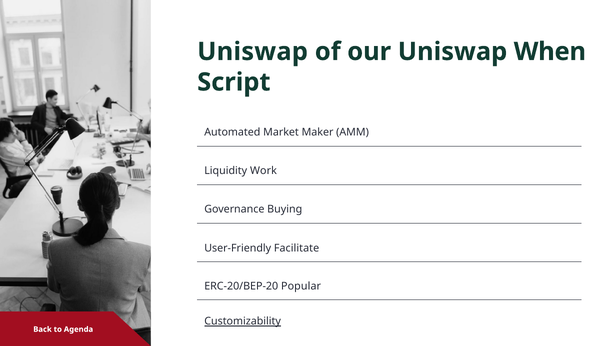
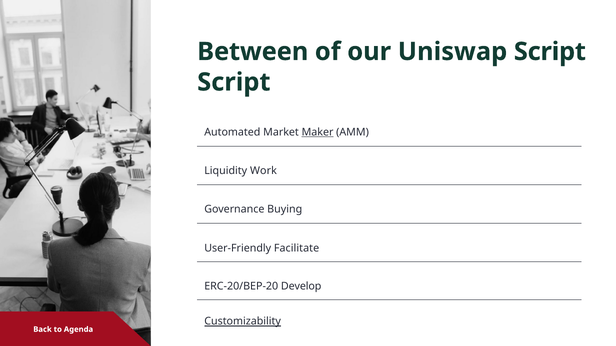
Uniswap: Uniswap -> Between (253, 52)
Uniswap When: When -> Script (550, 52)
Maker underline: none -> present (318, 133)
Popular: Popular -> Develop (301, 286)
